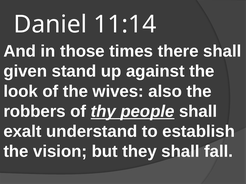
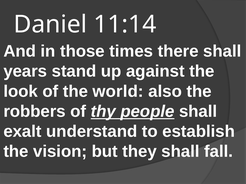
given: given -> years (25, 71)
wives: wives -> world (118, 92)
